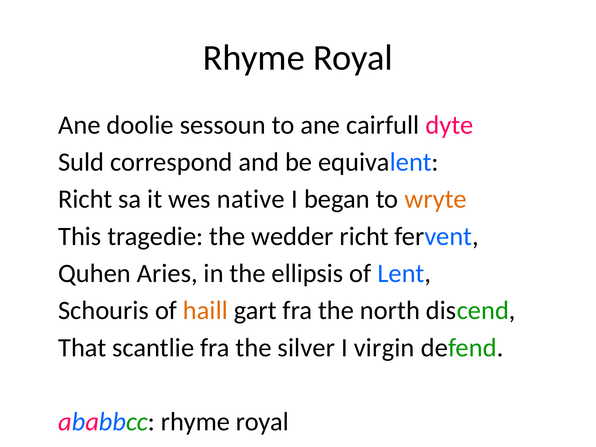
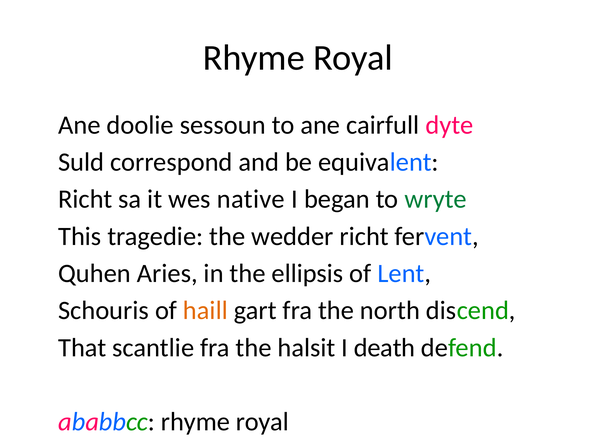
wryte colour: orange -> green (436, 199)
silver: silver -> halsit (306, 348)
virgin: virgin -> death (384, 348)
